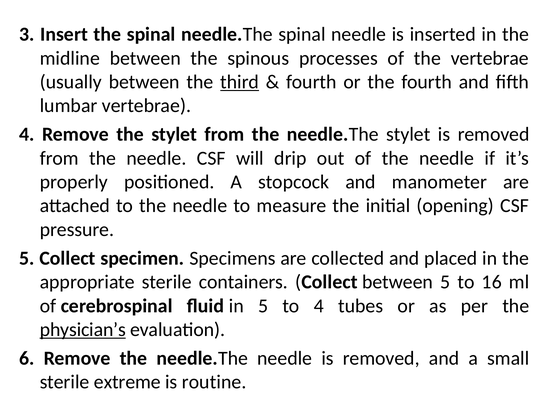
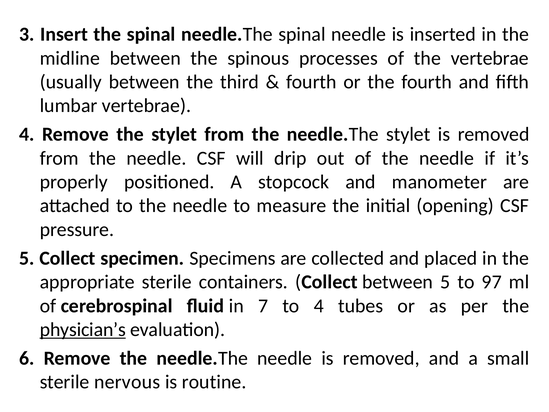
third underline: present -> none (240, 82)
16: 16 -> 97 (492, 282)
in 5: 5 -> 7 (263, 306)
extreme: extreme -> nervous (127, 382)
